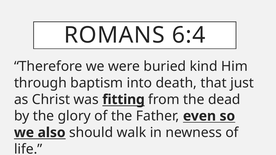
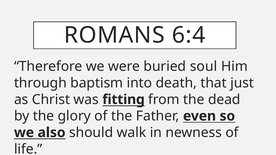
kind: kind -> soul (204, 67)
